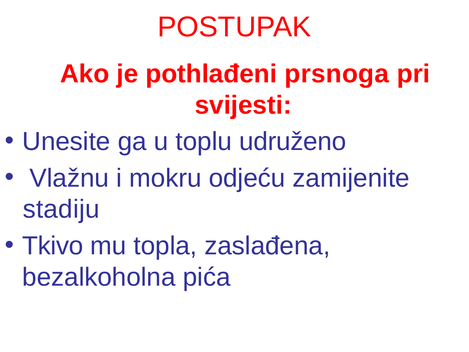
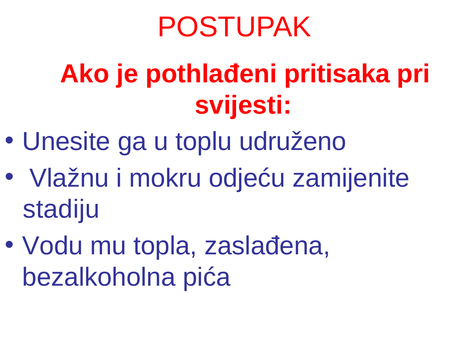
prsnoga: prsnoga -> pritisaka (337, 74)
Tkivo: Tkivo -> Vodu (53, 246)
